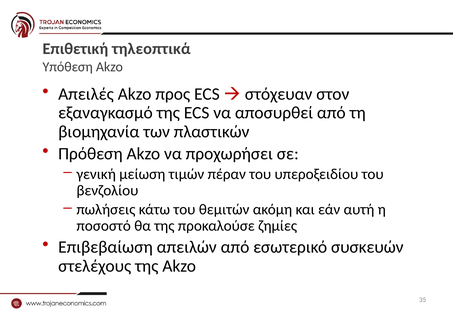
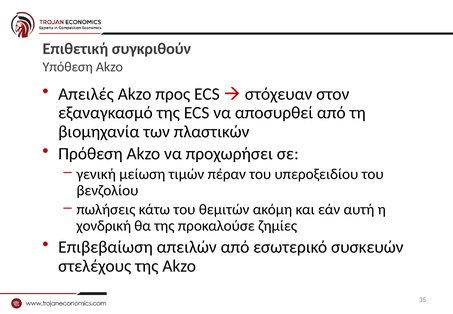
τηλεοπτικά: τηλεοπτικά -> συγκριθούν (151, 49)
ποσοστό: ποσοστό -> χονδρική (104, 226)
